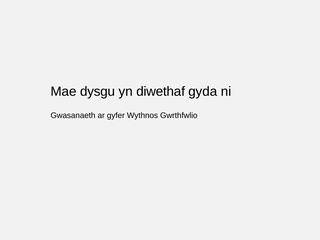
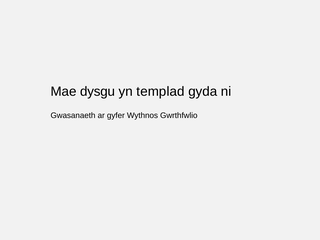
diwethaf: diwethaf -> templad (160, 92)
